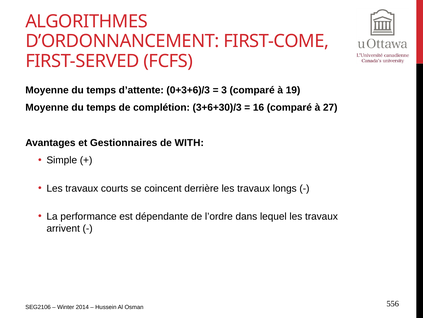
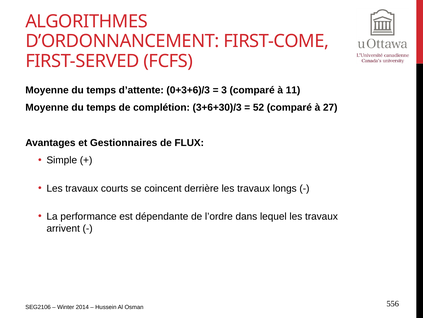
19: 19 -> 11 (293, 90)
16: 16 -> 52 (259, 107)
WITH: WITH -> FLUX (189, 142)
